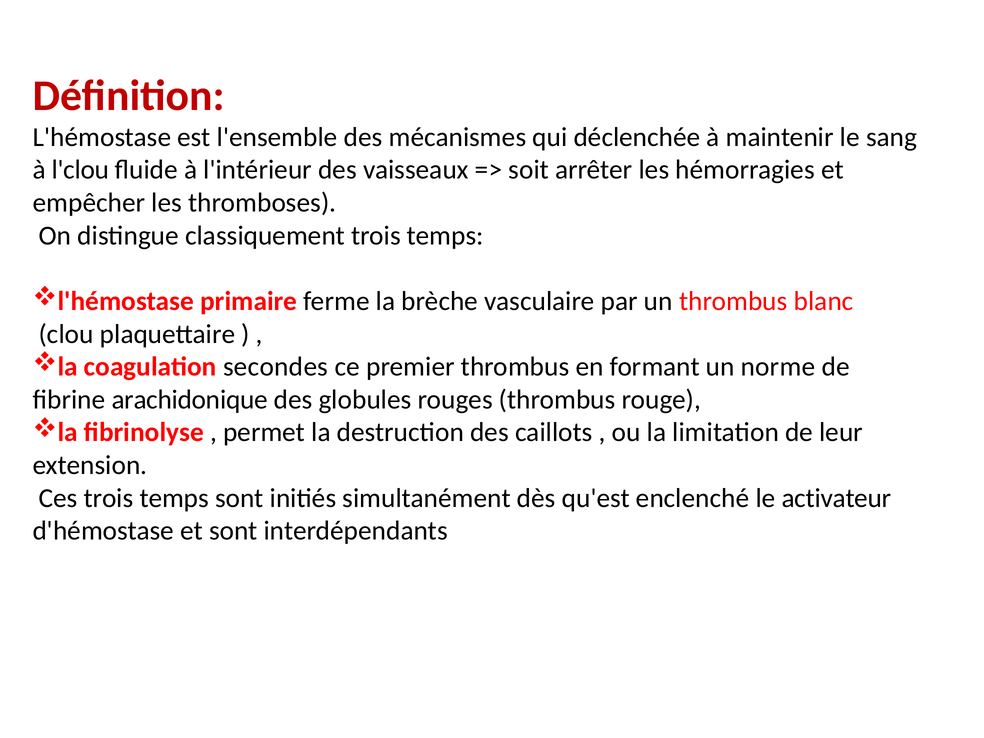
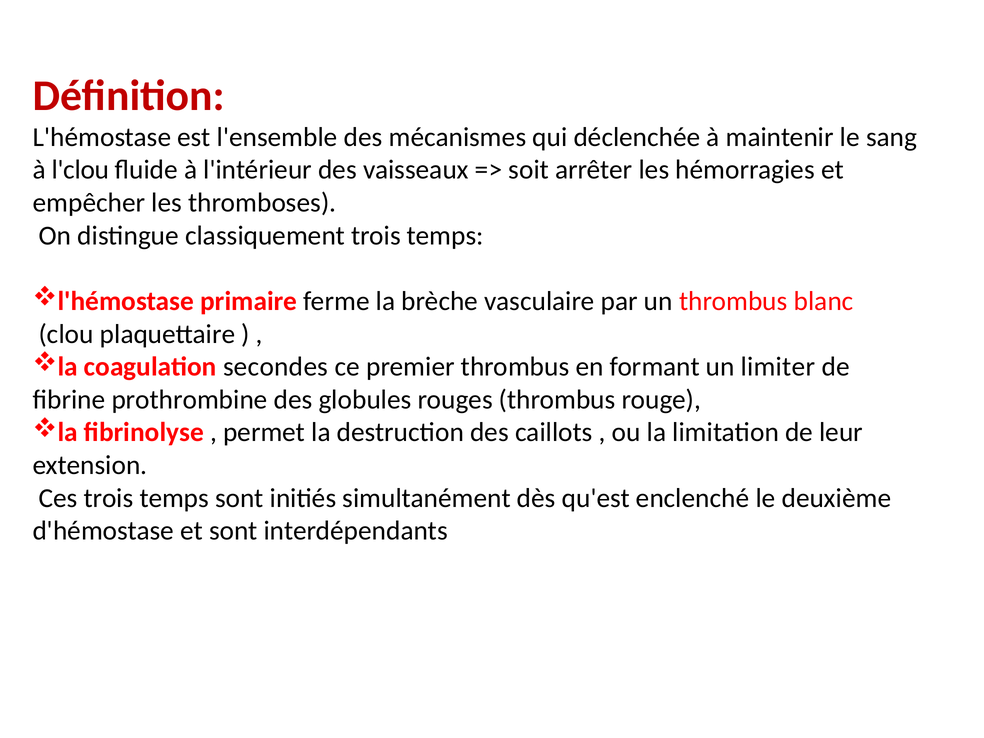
norme: norme -> limiter (778, 367)
arachidonique: arachidonique -> prothrombine (190, 400)
activateur: activateur -> deuxième (836, 498)
